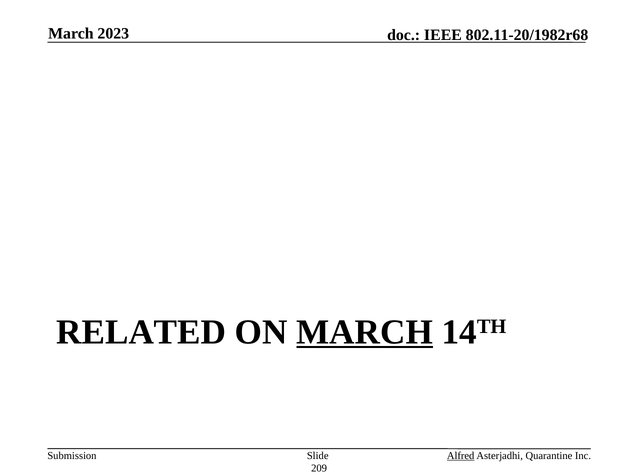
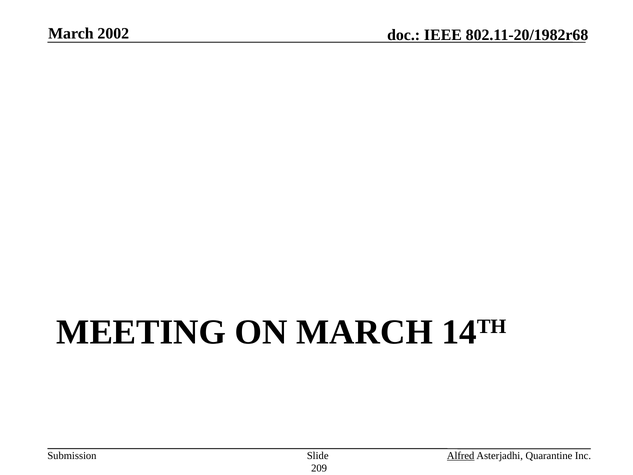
2023: 2023 -> 2002 (113, 34)
RELATED: RELATED -> MEETING (141, 332)
MARCH underline: present -> none (365, 332)
